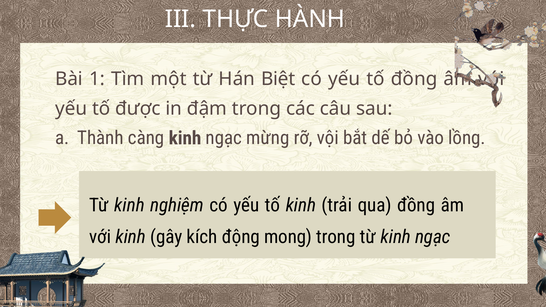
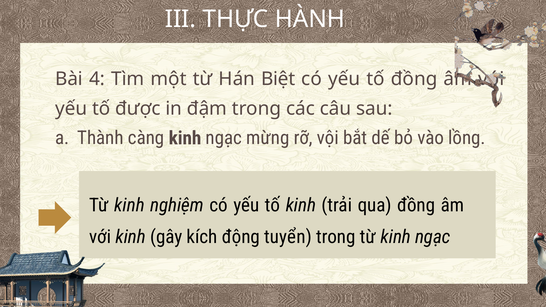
1: 1 -> 4 (97, 79)
mong: mong -> tuyển (288, 237)
